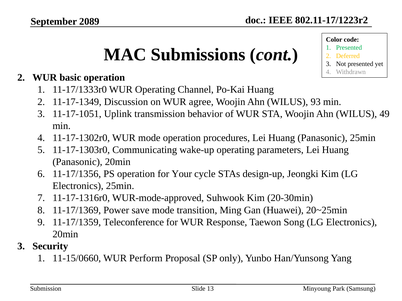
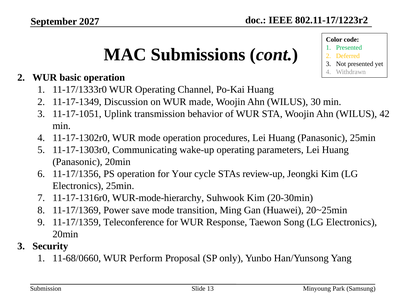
2089: 2089 -> 2027 (89, 21)
agree: agree -> made (201, 102)
93: 93 -> 30 (316, 102)
49: 49 -> 42 (385, 114)
design-up: design-up -> review-up (264, 174)
WUR-mode-approved: WUR-mode-approved -> WUR-mode-hierarchy (158, 198)
11-15/0660: 11-15/0660 -> 11-68/0660 (77, 259)
